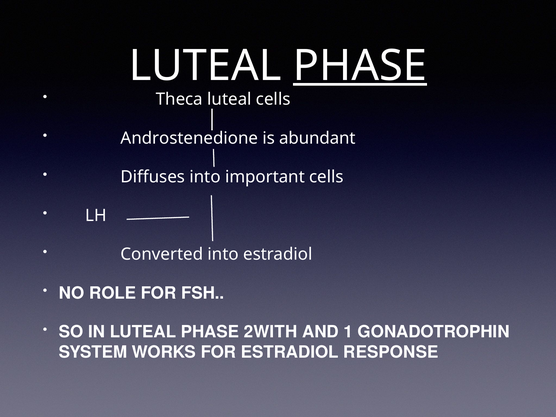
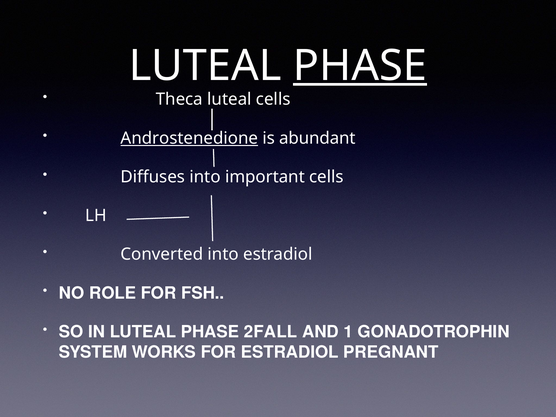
Androstenedione underline: none -> present (189, 138)
2WITH: 2WITH -> 2FALL (271, 332)
RESPONSE: RESPONSE -> PREGNANT (391, 352)
